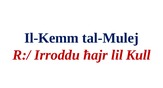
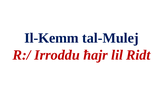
Kull: Kull -> Ridt (138, 55)
